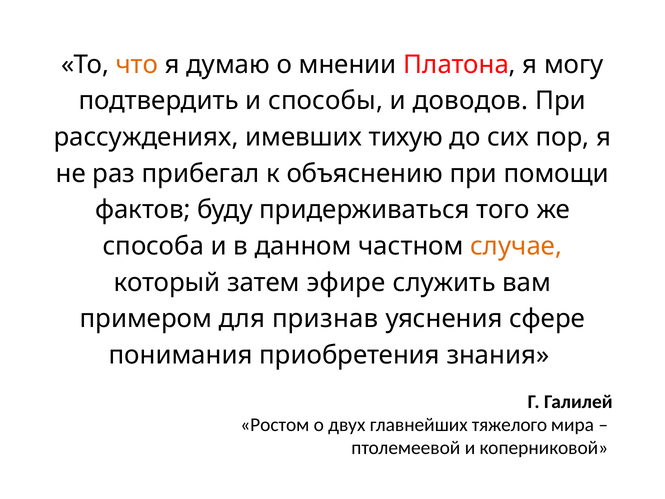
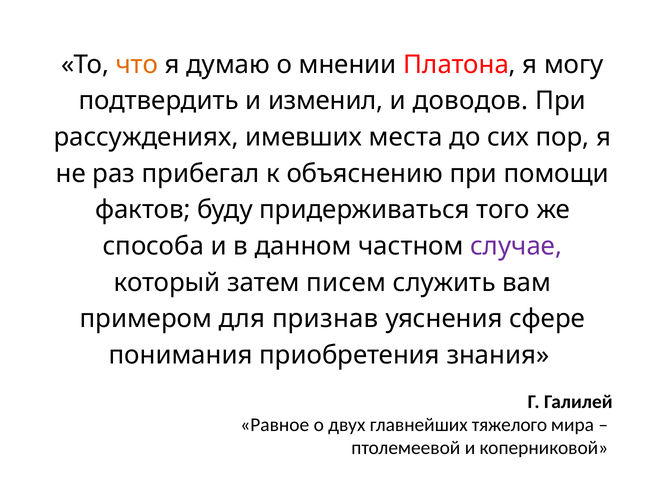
способы: способы -> изменил (326, 101)
тихую: тихую -> места (406, 137)
случае colour: orange -> purple (516, 246)
эфире: эфире -> писем (346, 282)
Ростом: Ростом -> Равное (275, 424)
